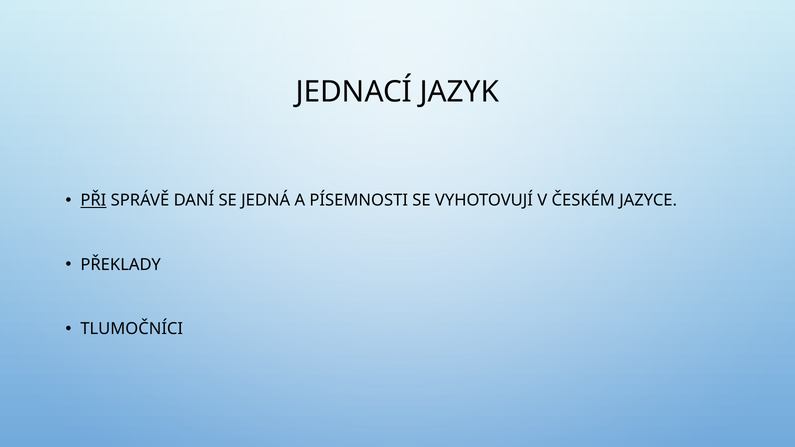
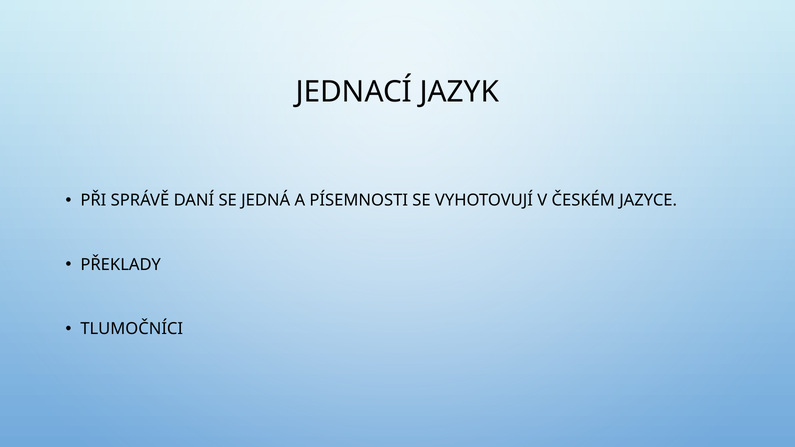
PŘI underline: present -> none (93, 201)
